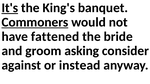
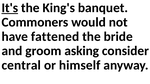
Commoners underline: present -> none (35, 22)
against: against -> central (21, 65)
instead: instead -> himself (80, 65)
